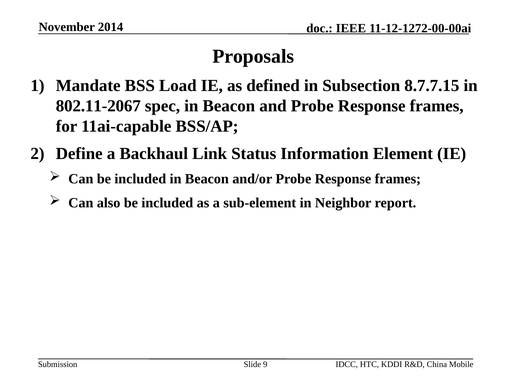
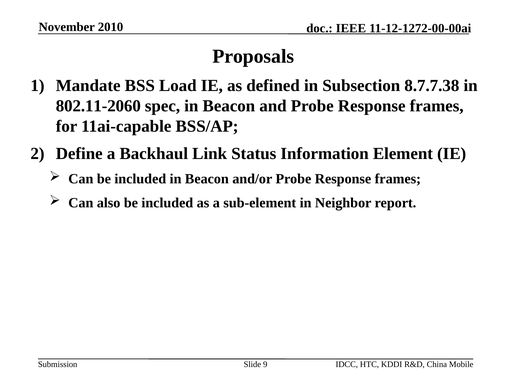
2014: 2014 -> 2010 (111, 27)
8.7.7.15: 8.7.7.15 -> 8.7.7.38 (432, 86)
802.11-2067: 802.11-2067 -> 802.11-2060 (98, 106)
